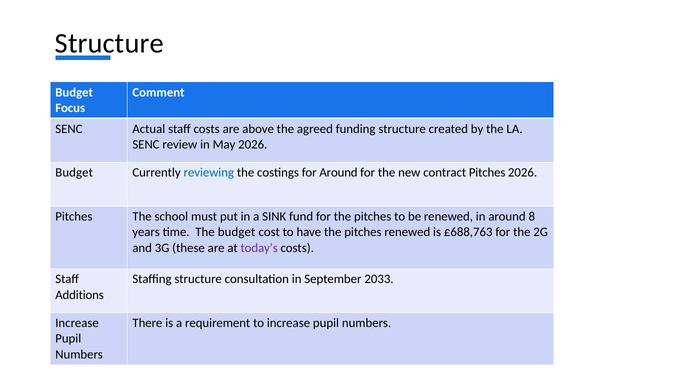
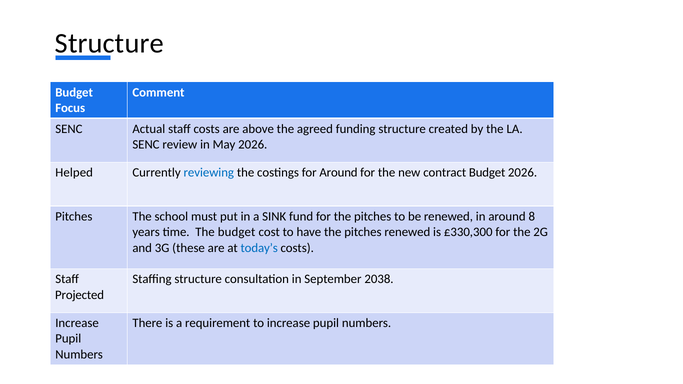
Budget: Budget -> Helped (74, 173)
contract Pitches: Pitches -> Budget (487, 173)
£688,763: £688,763 -> £330,300 (468, 232)
today’s colour: purple -> blue (259, 248)
2033: 2033 -> 2038 (379, 279)
Additions: Additions -> Projected (80, 295)
